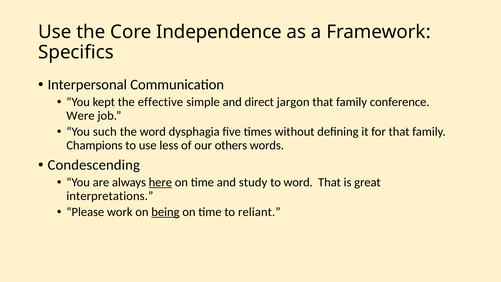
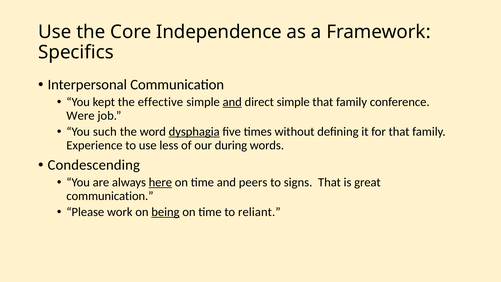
and underline: none -> present (232, 102)
direct jargon: jargon -> simple (293, 102)
dysphagia underline: none -> present (194, 132)
Champions: Champions -> Experience (94, 145)
others: others -> during (231, 145)
study: study -> peers (253, 182)
to word: word -> signs (298, 182)
interpretations: interpretations -> communication (110, 196)
